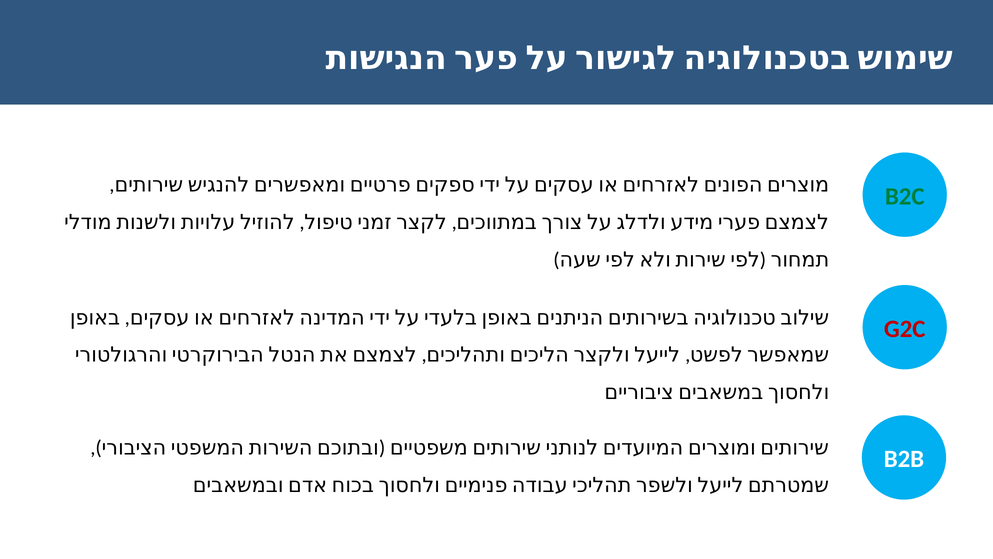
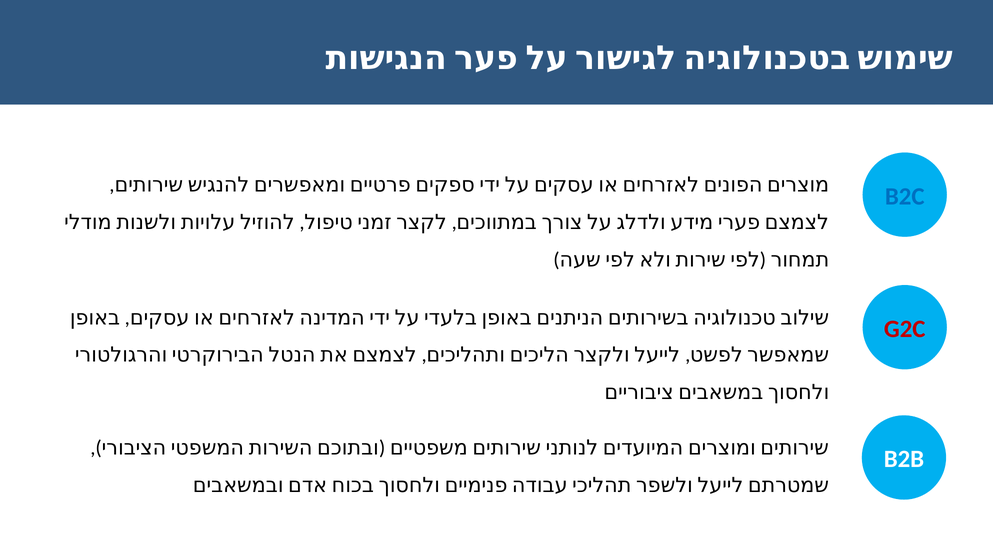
B2C colour: green -> blue (905, 196)
